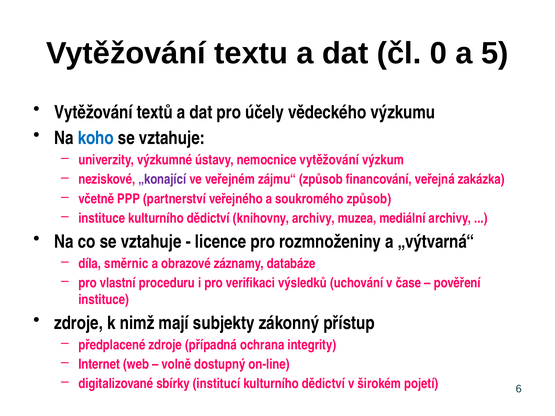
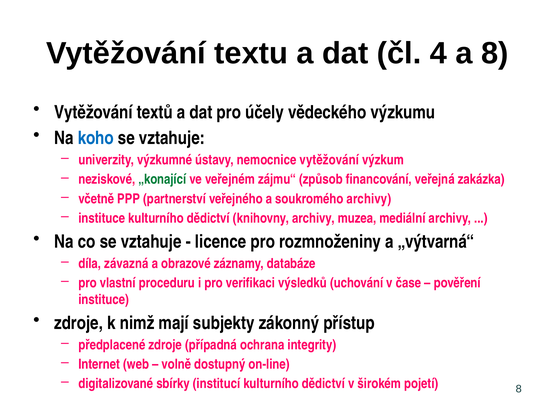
0: 0 -> 4 (438, 53)
a 5: 5 -> 8 (495, 53)
„konající colour: purple -> green (162, 179)
soukromého způsob: způsob -> archivy (369, 199)
směrnic: směrnic -> závazná (126, 264)
pojetí 6: 6 -> 8 (519, 389)
